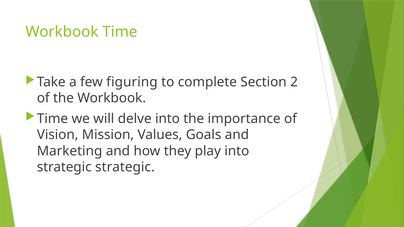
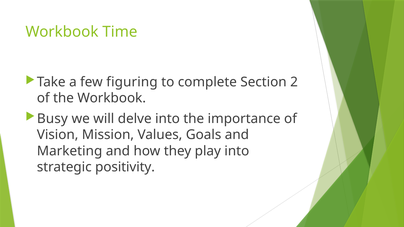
Time: Time -> Busy (52, 119)
strategic strategic: strategic -> positivity (125, 167)
